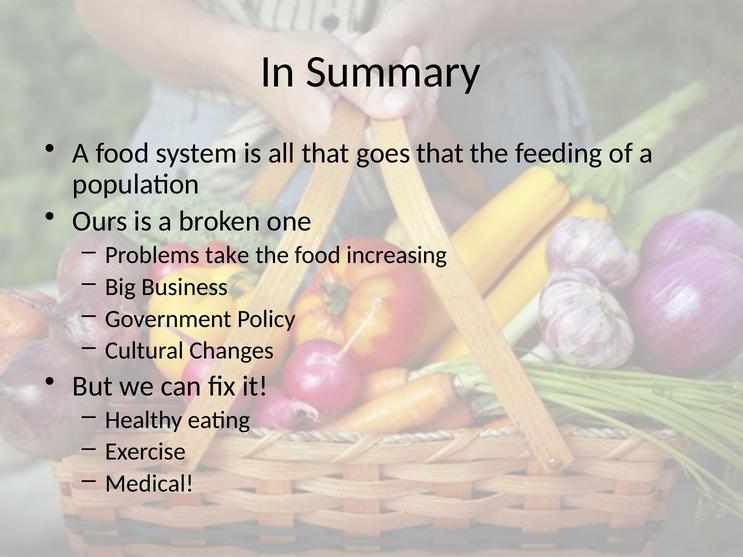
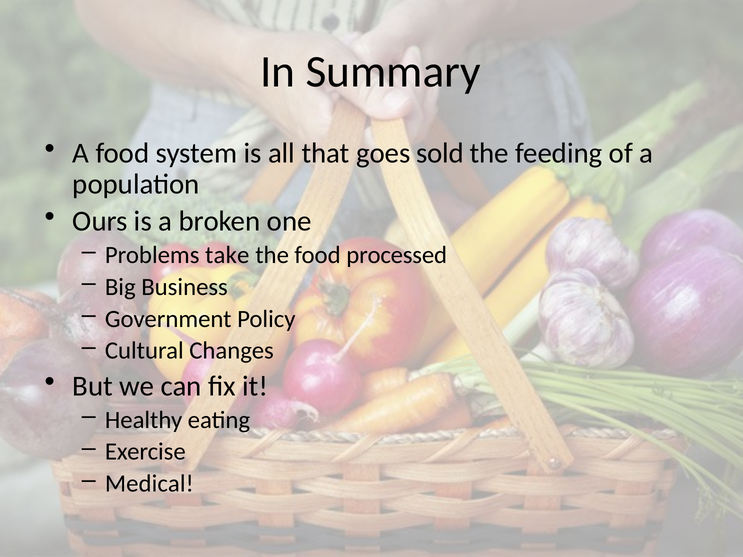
goes that: that -> sold (440, 153)
increasing: increasing -> processed (397, 255)
